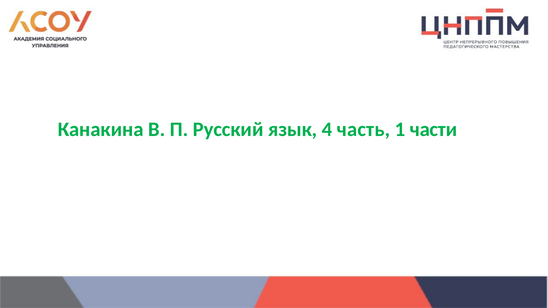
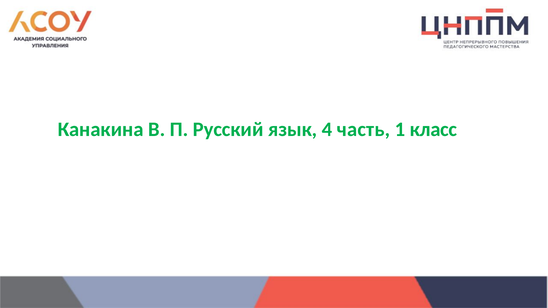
части: части -> класс (434, 130)
